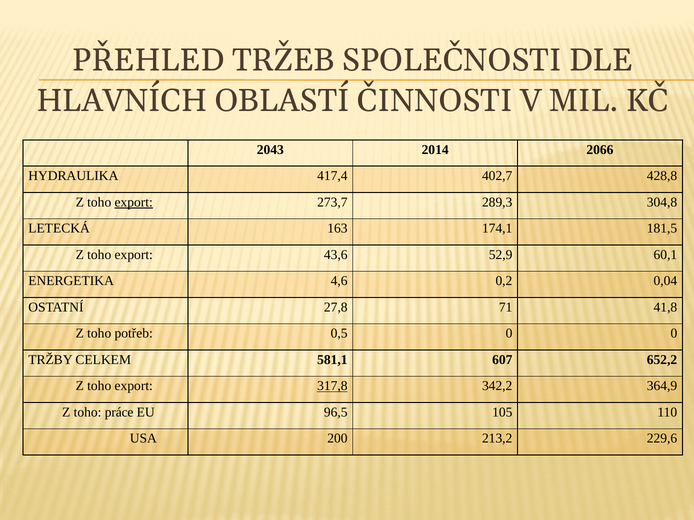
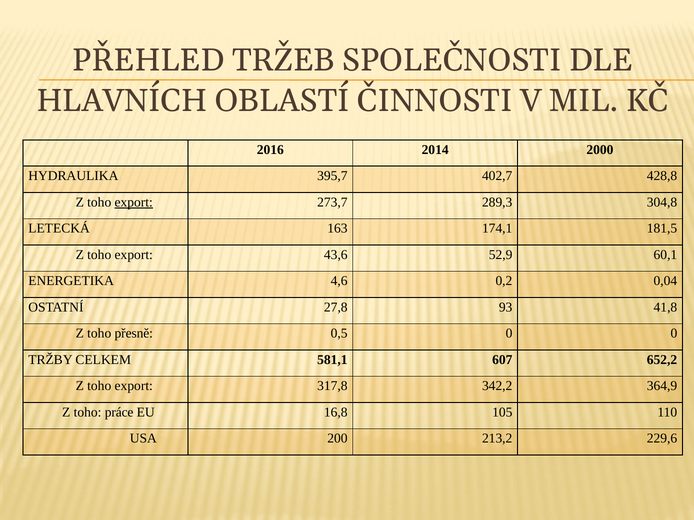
2043: 2043 -> 2016 (270, 150)
2066: 2066 -> 2000 (600, 150)
417,4: 417,4 -> 395,7 (332, 176)
71: 71 -> 93 (506, 308)
potřeb: potřeb -> přesně (134, 334)
317,8 underline: present -> none (332, 386)
96,5: 96,5 -> 16,8 (336, 413)
